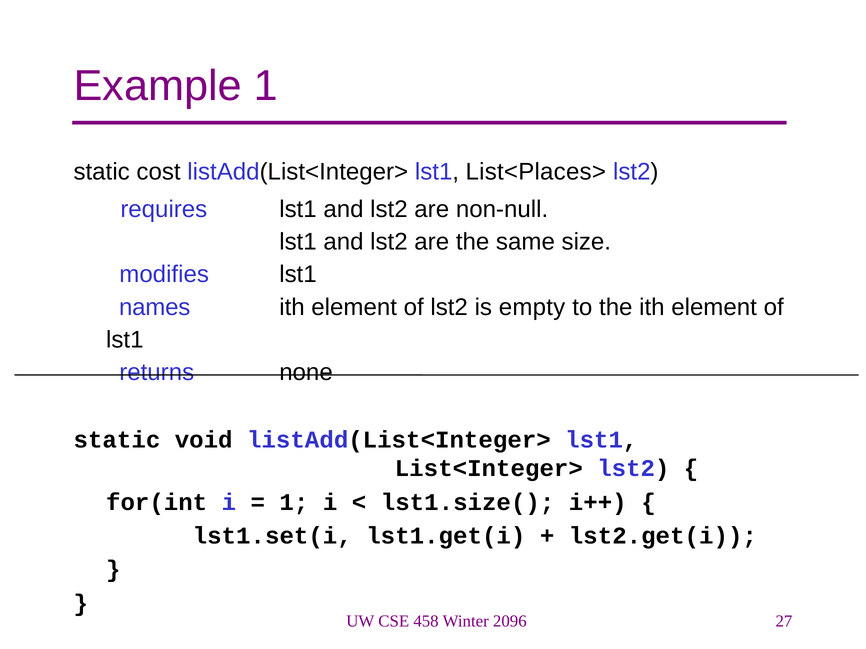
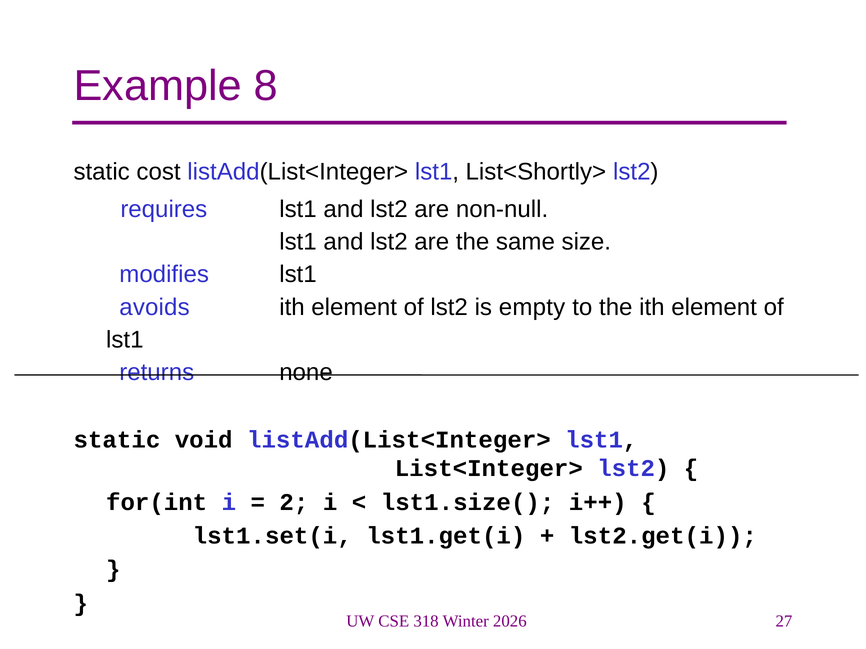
Example 1: 1 -> 8 (266, 86)
List<Places>: List<Places> -> List<Shortly> (536, 172)
names: names -> avoids (155, 307)
1: 1 -> 2 (294, 503)
458: 458 -> 318 (426, 622)
2096: 2096 -> 2026 (510, 622)
